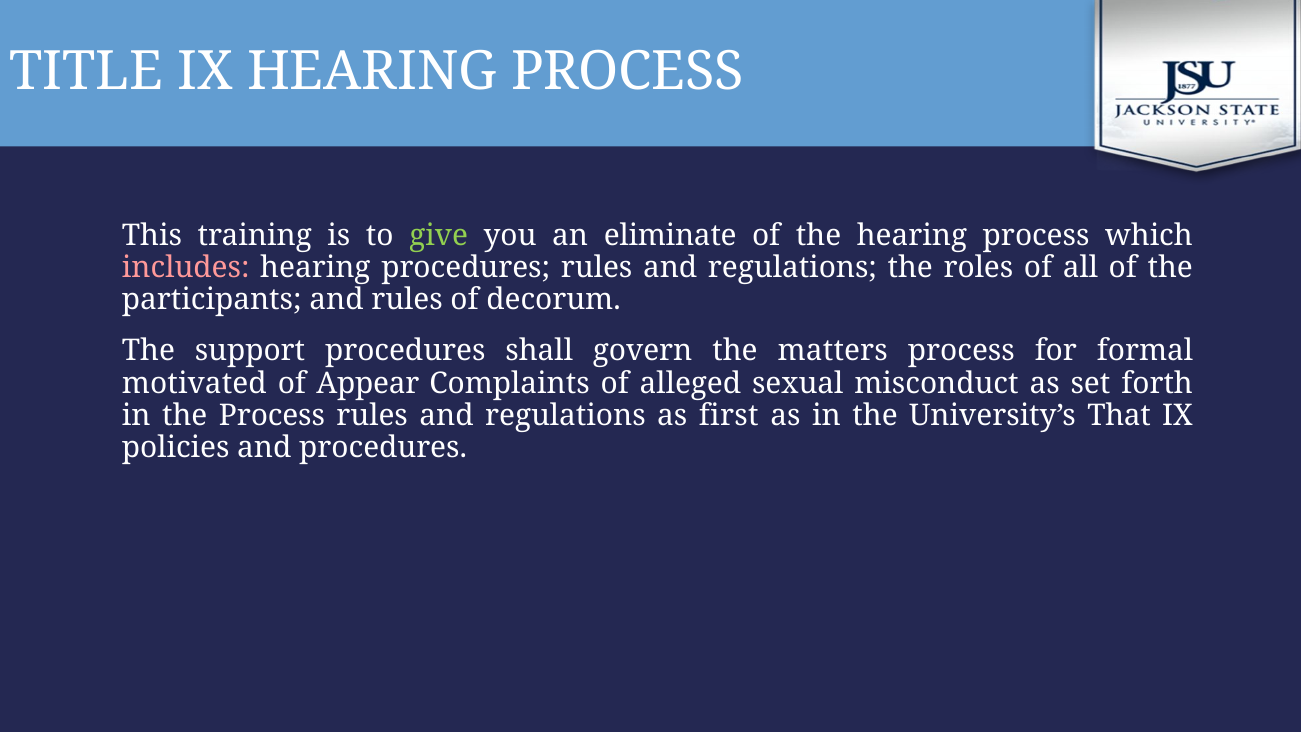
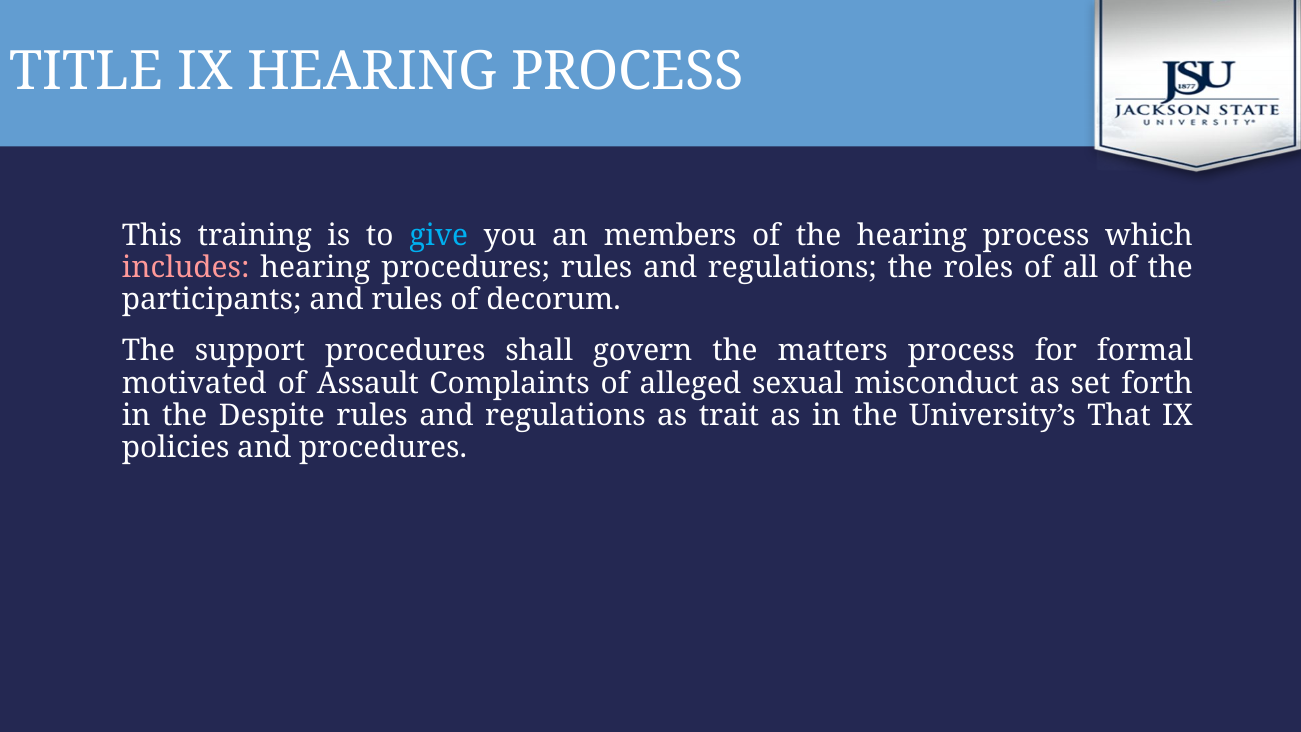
give colour: light green -> light blue (439, 235)
eliminate: eliminate -> members (670, 235)
Appear: Appear -> Assault (368, 383)
the Process: Process -> Despite (272, 415)
first: first -> trait (729, 415)
